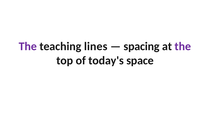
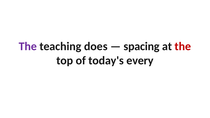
lines: lines -> does (96, 46)
the colour: purple -> red (183, 46)
space: space -> every (140, 61)
